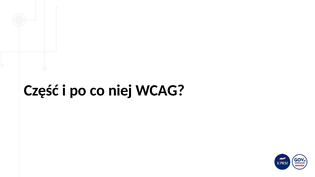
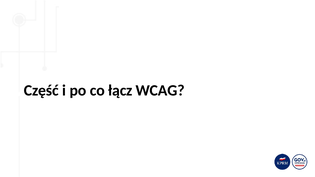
niej: niej -> łącz (120, 91)
